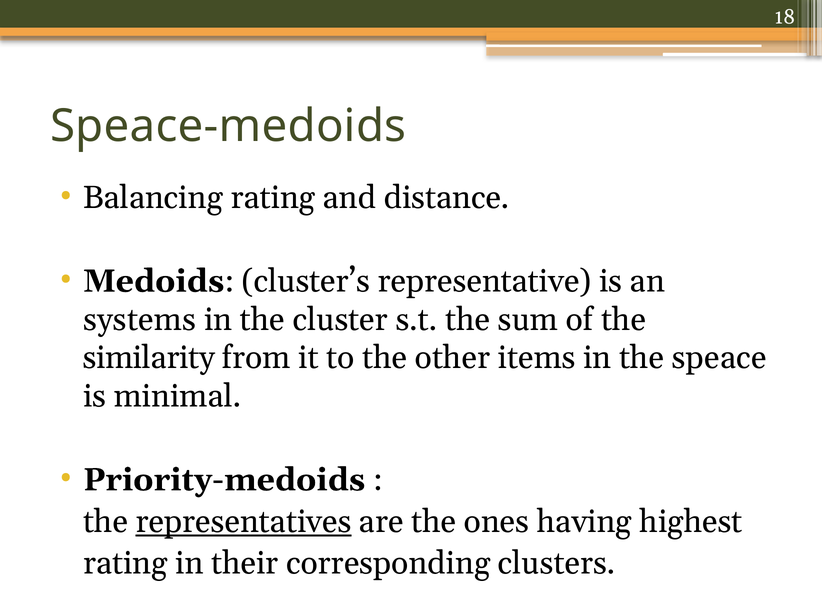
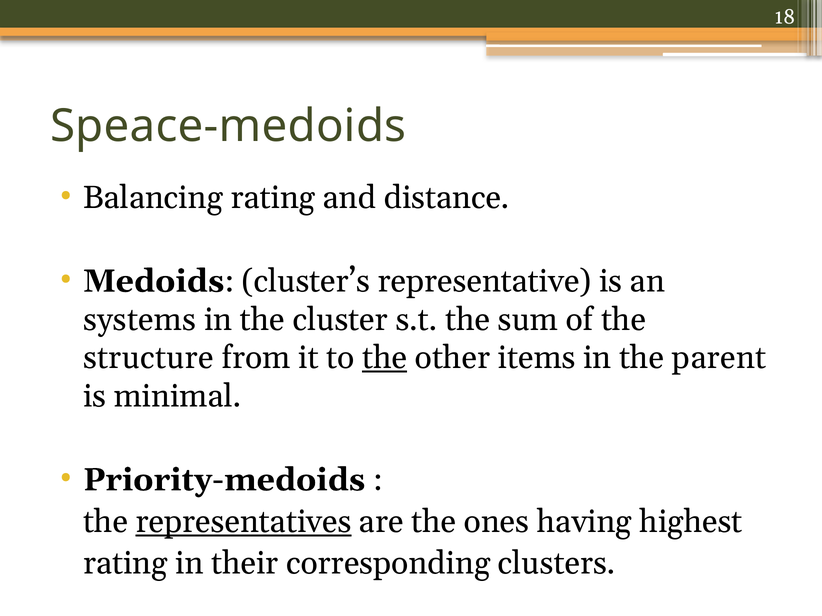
similarity: similarity -> structure (148, 358)
the underline: none -> present (385, 358)
speace: speace -> parent (719, 358)
